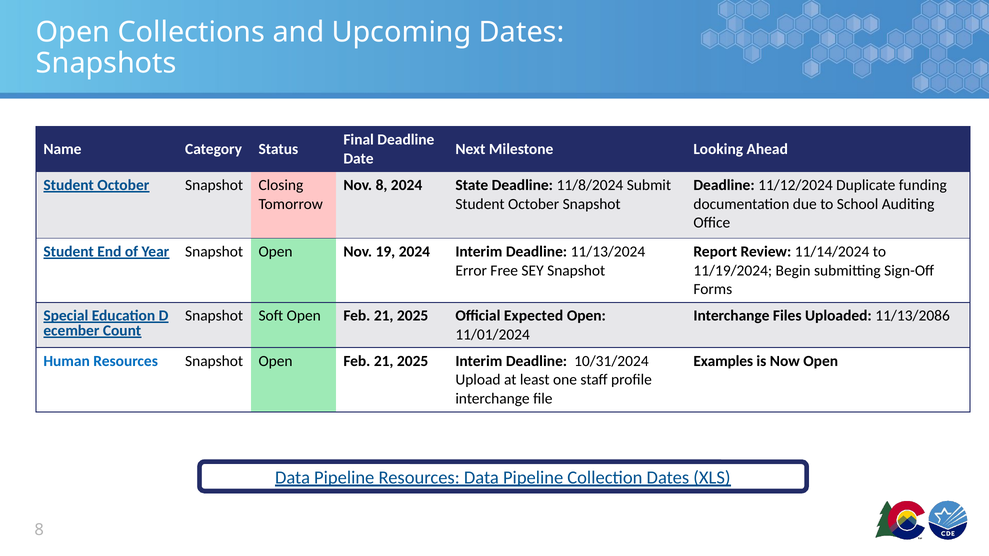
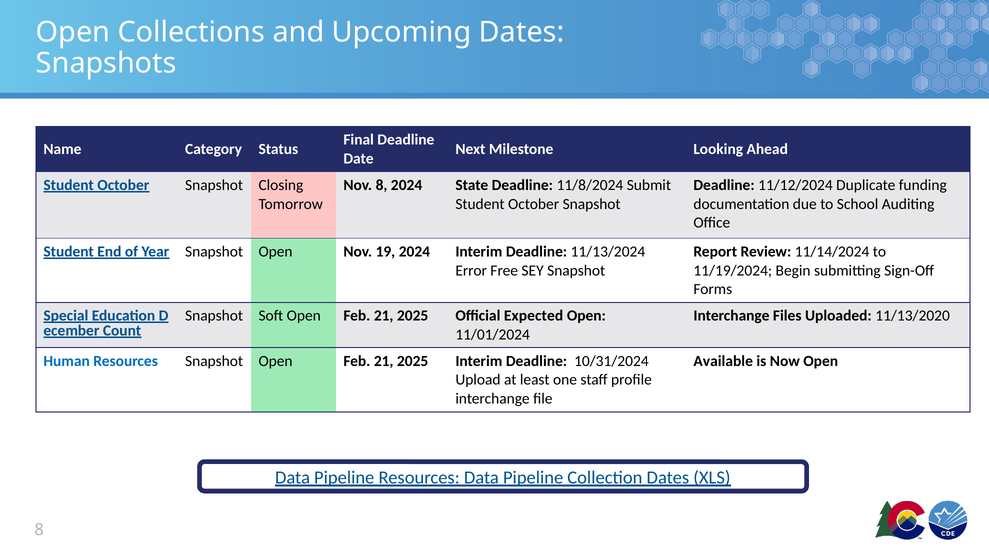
11/13/2086: 11/13/2086 -> 11/13/2020 (913, 316)
Examples: Examples -> Available (723, 361)
